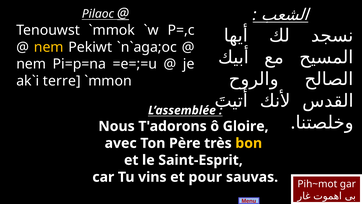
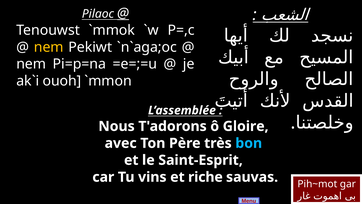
terre: terre -> ouoh (62, 81)
bon colour: yellow -> light blue (249, 143)
pour: pour -> riche (205, 177)
